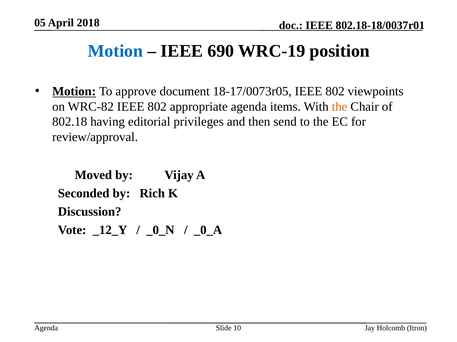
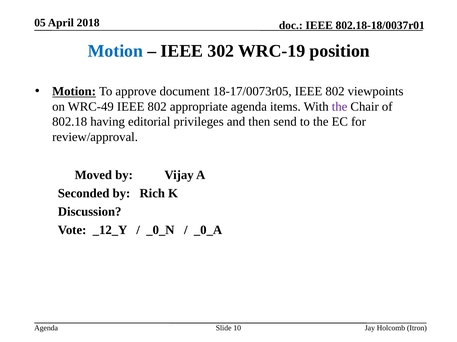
690: 690 -> 302 (221, 51)
WRC-82: WRC-82 -> WRC-49 (91, 107)
the colour: orange -> purple (340, 107)
